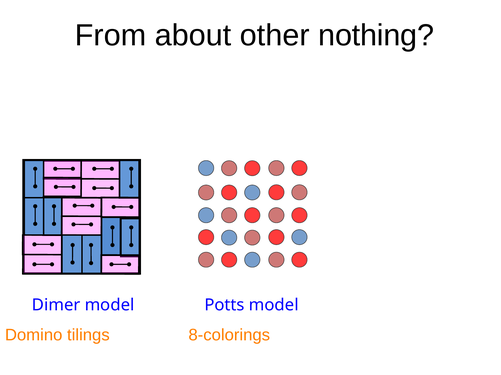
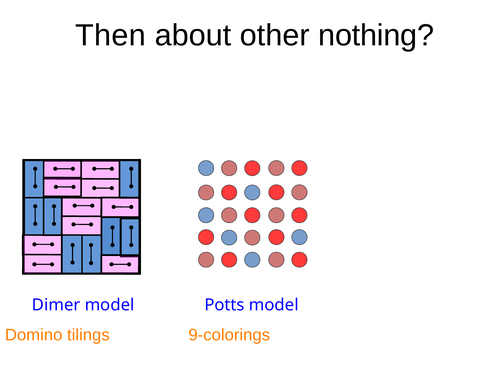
From: From -> Then (111, 36)
8-colorings: 8-colorings -> 9-colorings (229, 336)
